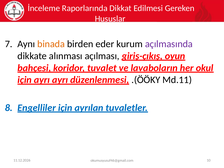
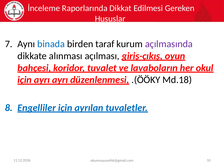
binada colour: orange -> blue (51, 44)
eder: eder -> taraf (105, 44)
Md.11: Md.11 -> Md.18 (177, 80)
